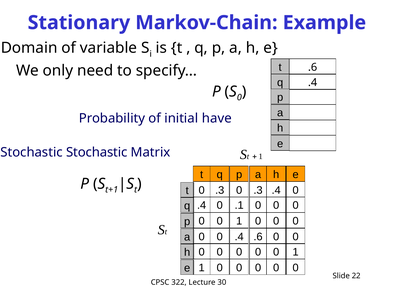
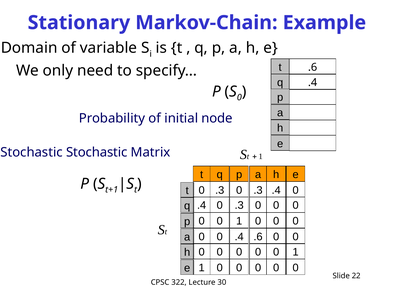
have: have -> node (217, 119)
.4 0 .1: .1 -> .3 (239, 206)
